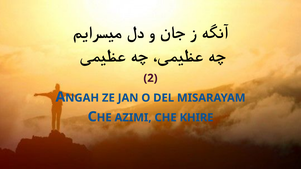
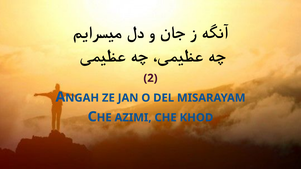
KHIRE: KHIRE -> KHOD (196, 118)
